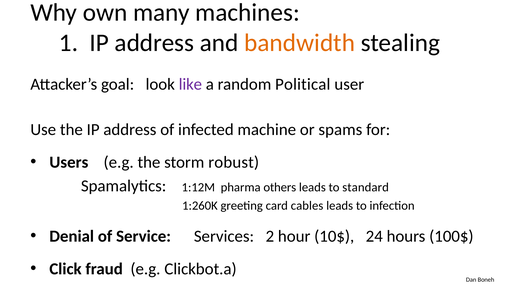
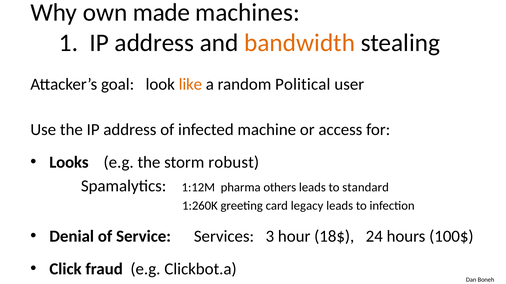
many: many -> made (161, 12)
like colour: purple -> orange (190, 84)
spams: spams -> access (340, 130)
Users: Users -> Looks (69, 163)
cables: cables -> legacy (307, 206)
2: 2 -> 3 (270, 237)
10$: 10$ -> 18$ (334, 237)
